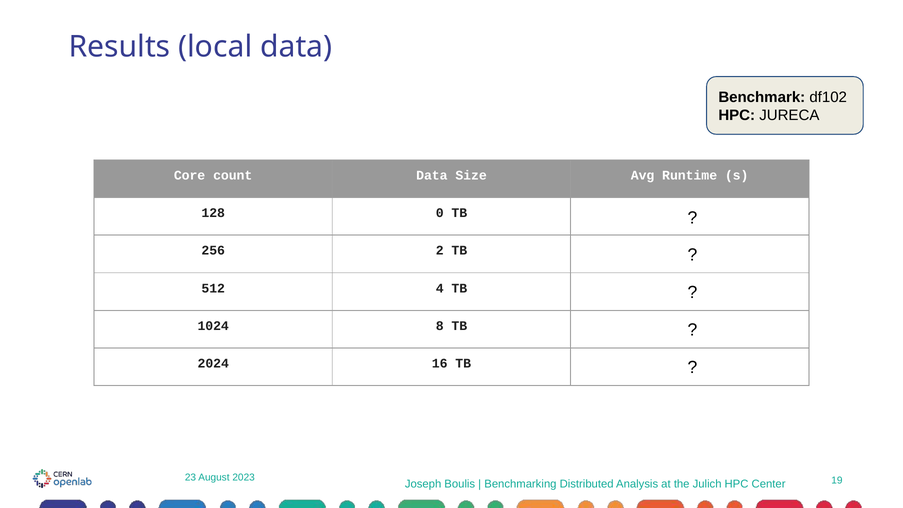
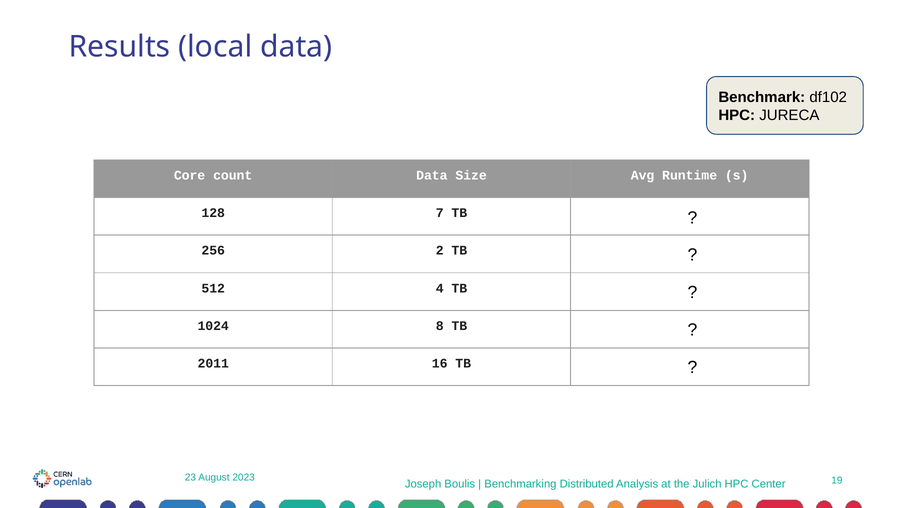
0: 0 -> 7 (440, 213)
2024: 2024 -> 2011 (213, 363)
